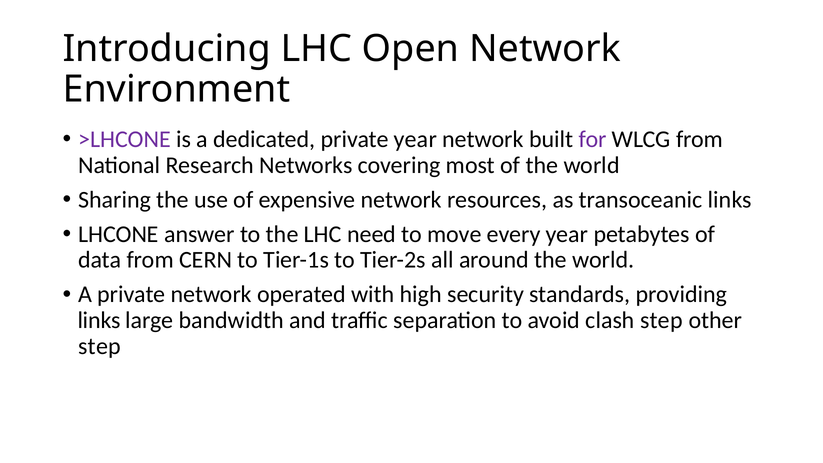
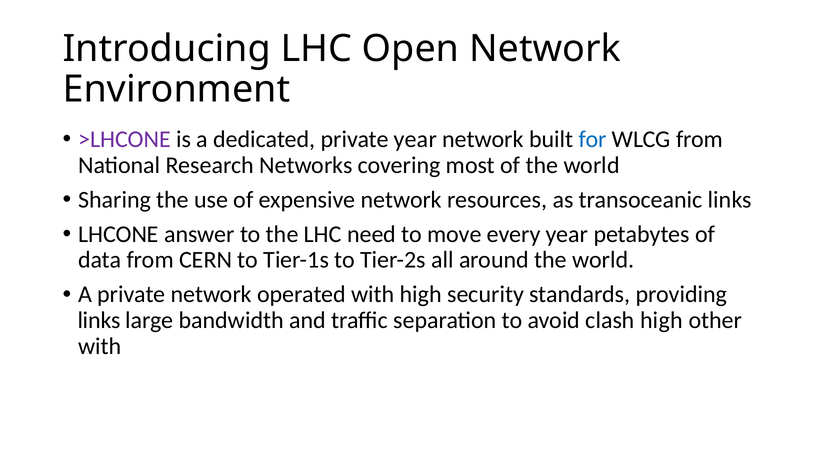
for colour: purple -> blue (593, 139)
clash step: step -> high (661, 320)
step: step -> with (100, 346)
